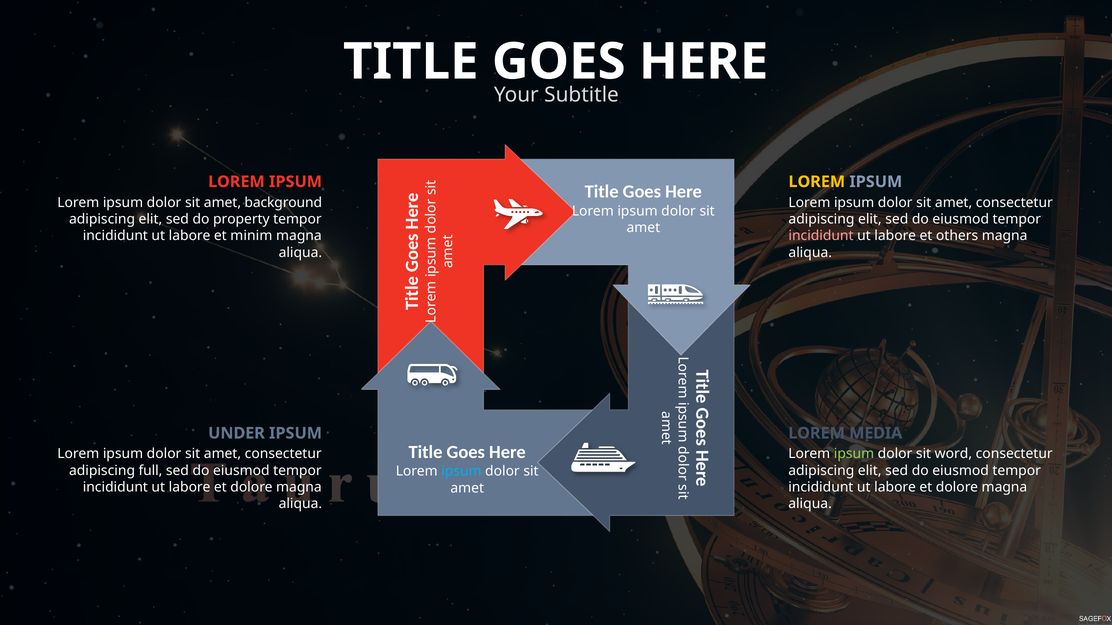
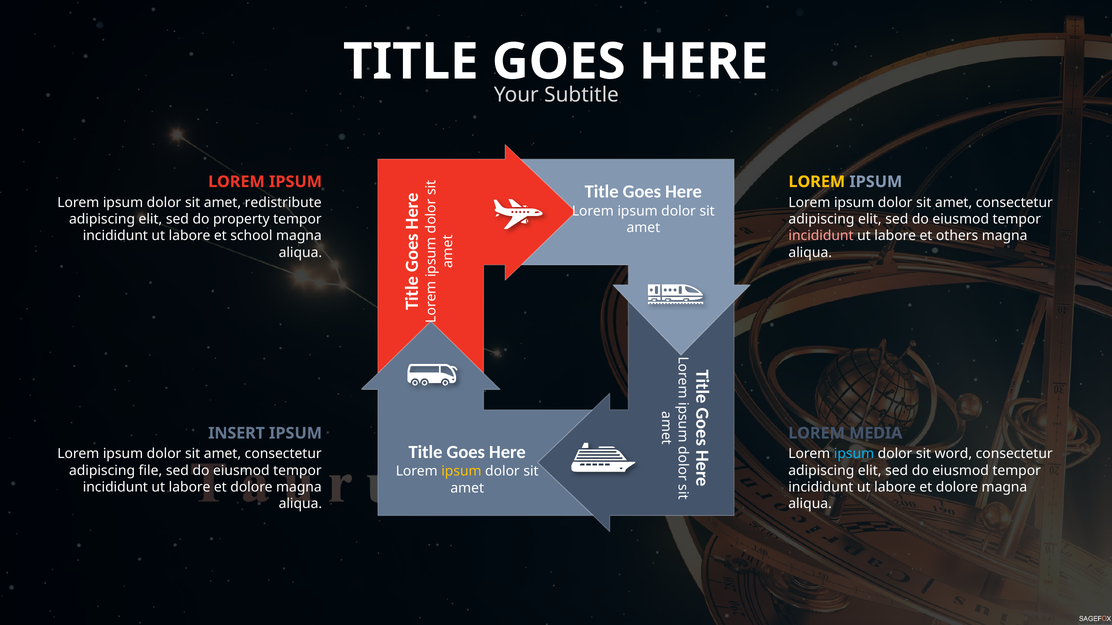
background: background -> redistribute (283, 203)
minim: minim -> school (251, 236)
UNDER: UNDER -> INSERT (237, 434)
ipsum colour: light green -> light blue (854, 454)
full: full -> file (150, 471)
ipsum colour: light blue -> yellow (461, 472)
